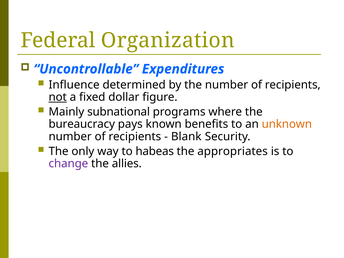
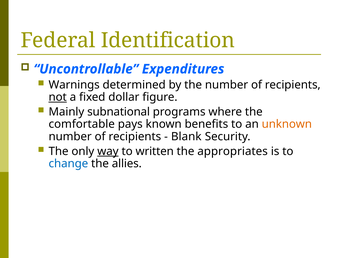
Organization: Organization -> Identification (168, 40)
Influence: Influence -> Warnings (74, 85)
bureaucracy: bureaucracy -> comfortable (82, 124)
way underline: none -> present (108, 151)
habeas: habeas -> written (155, 151)
change colour: purple -> blue (68, 164)
